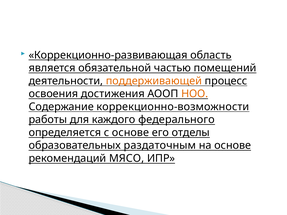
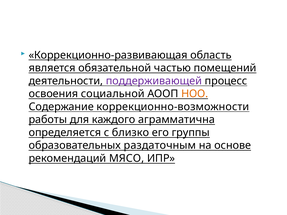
поддерживающей colour: orange -> purple (154, 81)
достижения: достижения -> социальной (113, 94)
федерального: федерального -> аграмматична (176, 120)
с основе: основе -> близко (131, 133)
отделы: отделы -> группы (191, 133)
